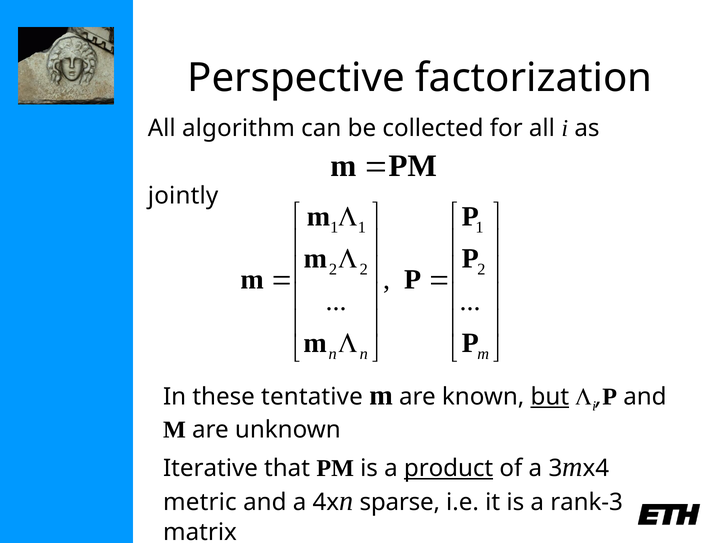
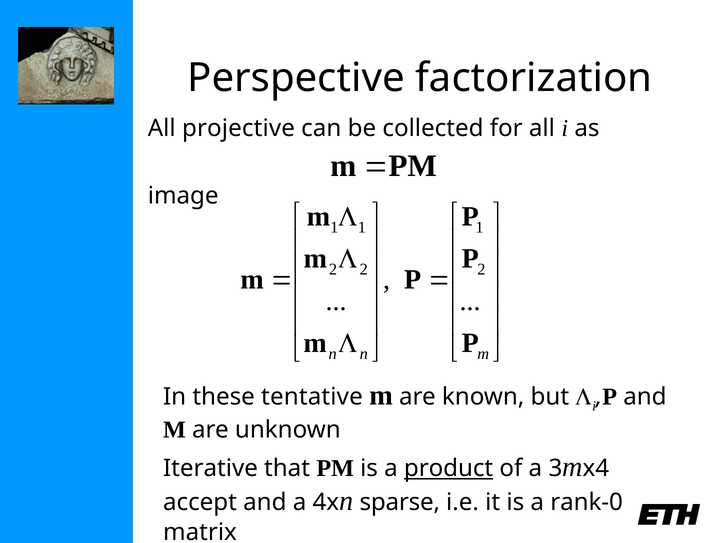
algorithm: algorithm -> projective (238, 128)
jointly: jointly -> image (183, 196)
but underline: present -> none (550, 397)
metric: metric -> accept (200, 503)
rank-3: rank-3 -> rank-0 (587, 503)
